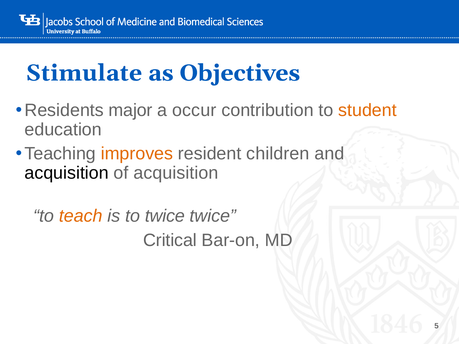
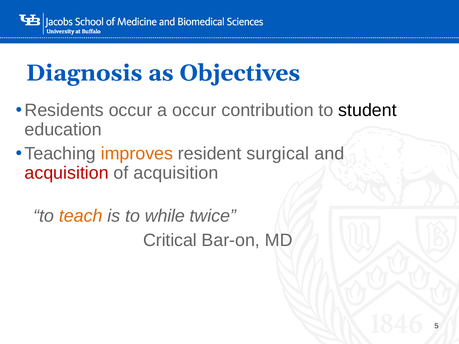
Stimulate: Stimulate -> Diagnosis (84, 73)
Residents major: major -> occur (131, 110)
student colour: orange -> black (367, 110)
children: children -> surgical (278, 154)
acquisition colour: black -> red (67, 173)
to twice: twice -> while (165, 216)
